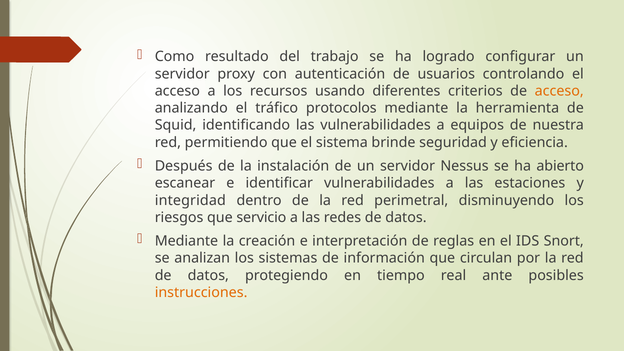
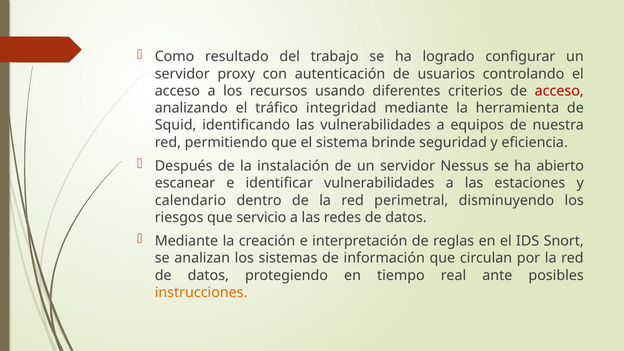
acceso colour: orange -> red (559, 91)
protocolos: protocolos -> integridad (341, 108)
integridad: integridad -> calendario (190, 200)
